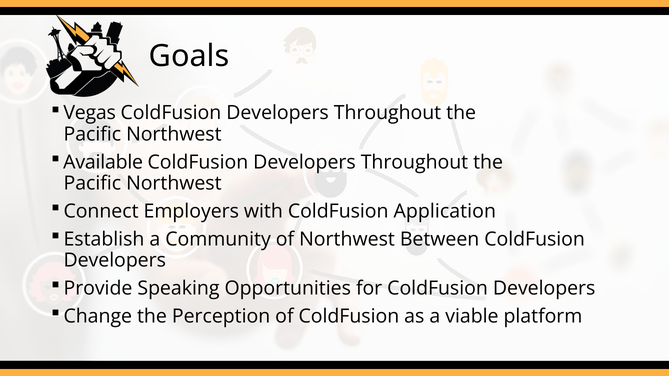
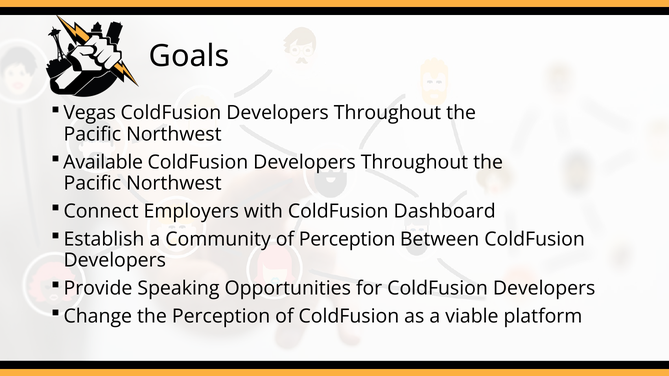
Application: Application -> Dashboard (445, 211)
of Northwest: Northwest -> Perception (347, 239)
